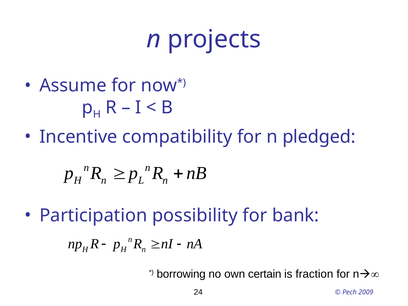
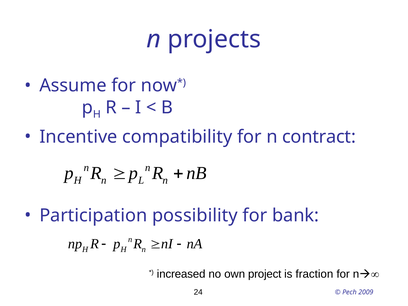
pledged: pledged -> contract (319, 137)
borrowing: borrowing -> increased (181, 274)
certain: certain -> project (265, 274)
